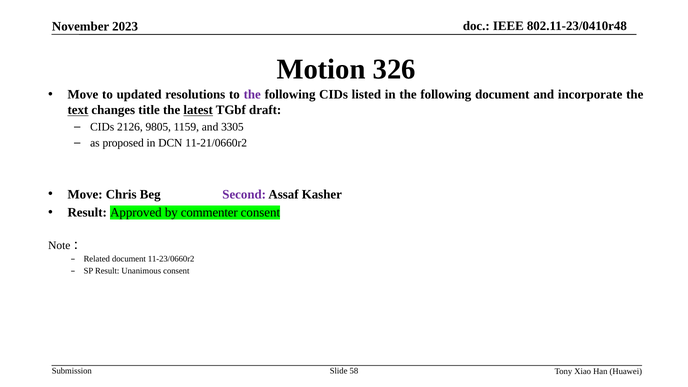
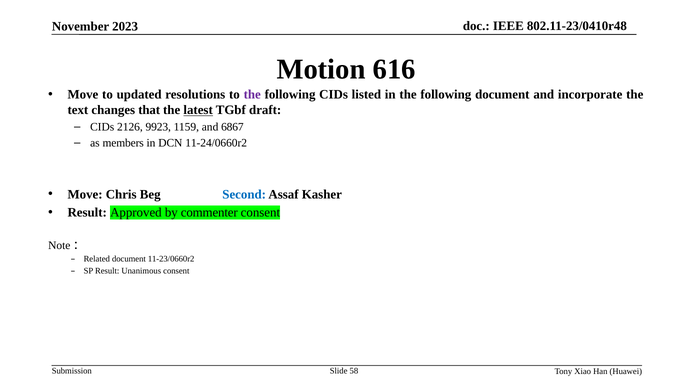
326: 326 -> 616 (394, 69)
text underline: present -> none (78, 110)
title: title -> that (149, 110)
9805: 9805 -> 9923 (158, 127)
3305: 3305 -> 6867 (232, 127)
proposed: proposed -> members (123, 143)
11-21/0660r2: 11-21/0660r2 -> 11-24/0660r2 (216, 143)
Second colour: purple -> blue (244, 194)
